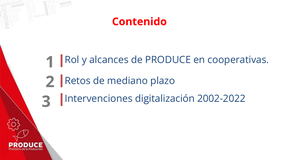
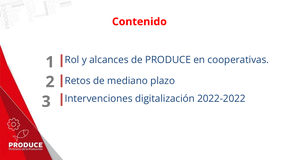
2002-2022: 2002-2022 -> 2022-2022 (221, 98)
